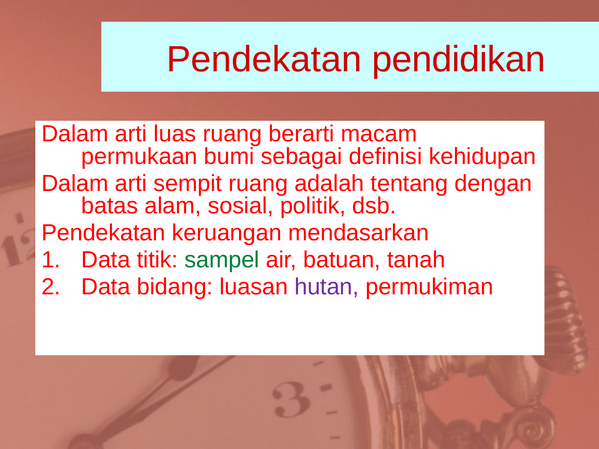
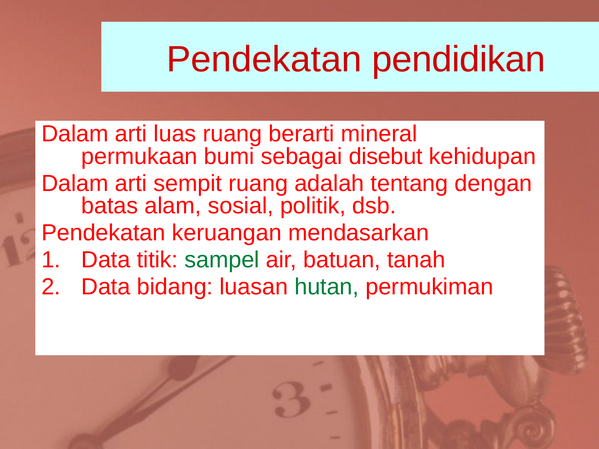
macam: macam -> mineral (379, 134)
definisi: definisi -> disebut (386, 156)
hutan colour: purple -> green (327, 287)
